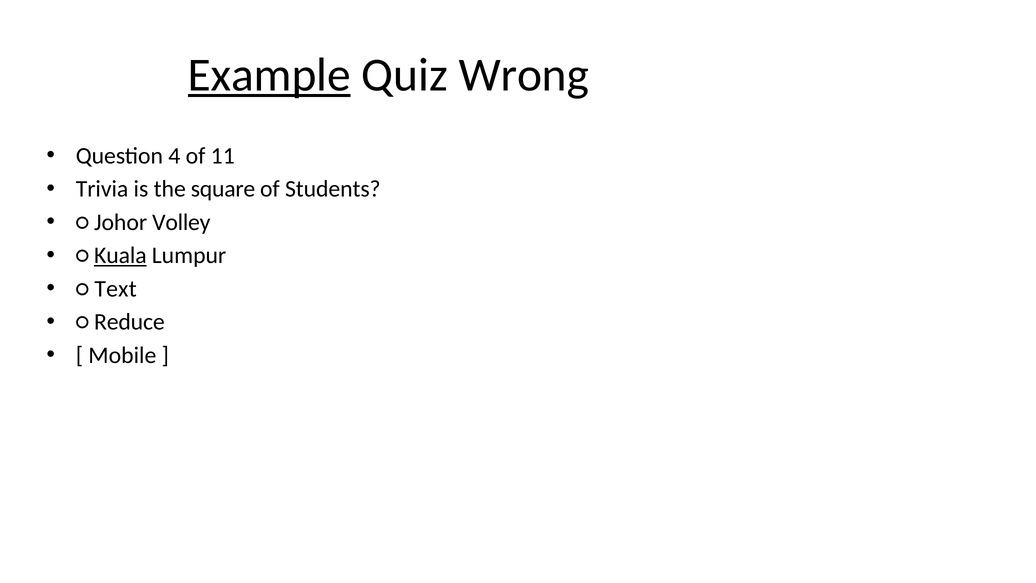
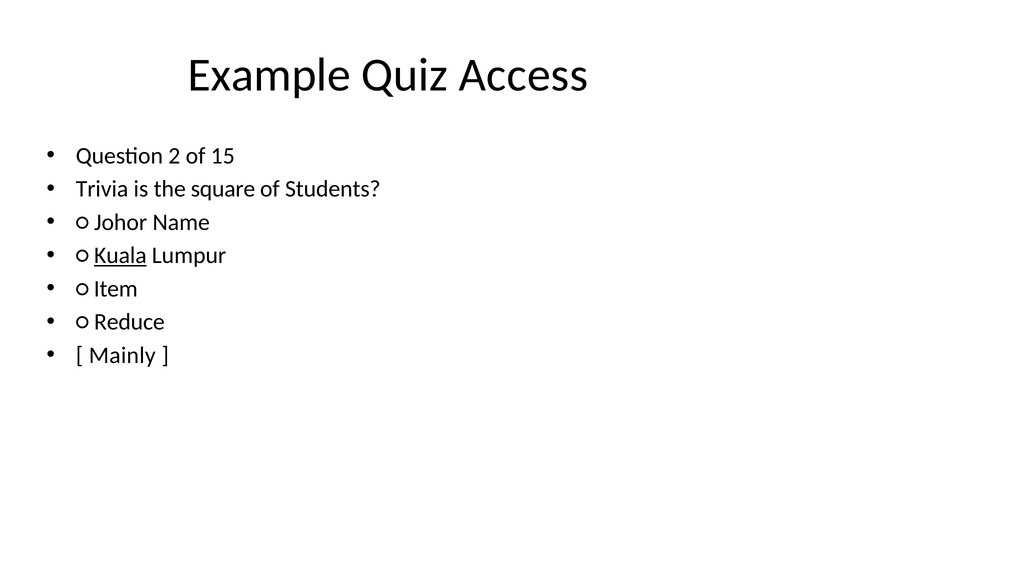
Example underline: present -> none (269, 75)
Wrong: Wrong -> Access (524, 75)
4: 4 -> 2 (174, 156)
11: 11 -> 15 (223, 156)
Volley: Volley -> Name (181, 222)
Text: Text -> Item (116, 289)
Mobile: Mobile -> Mainly (122, 355)
